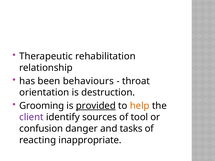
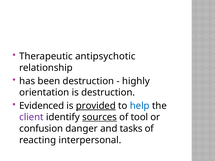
rehabilitation: rehabilitation -> antipsychotic (105, 56)
been behaviours: behaviours -> destruction (88, 81)
throat: throat -> highly (136, 81)
Grooming: Grooming -> Evidenced (42, 106)
help colour: orange -> blue (140, 106)
sources underline: none -> present (100, 117)
inappropriate: inappropriate -> interpersonal (90, 140)
